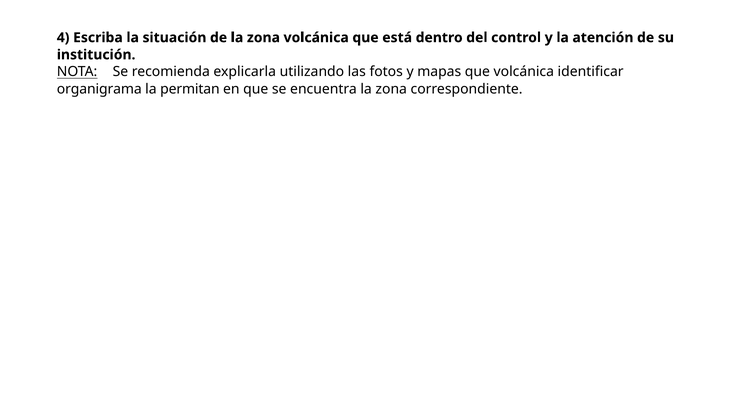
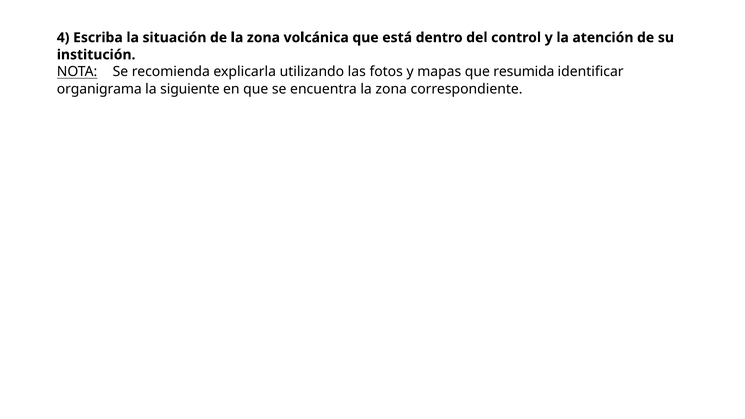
que volcánica: volcánica -> resumida (524, 72)
permitan: permitan -> siguiente (190, 89)
